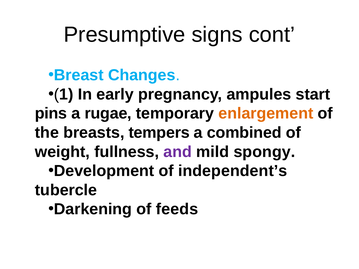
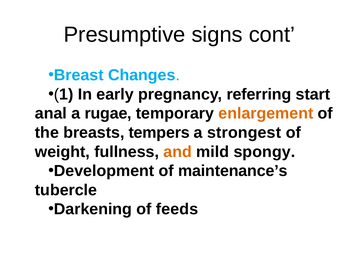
ampules: ampules -> referring (259, 94)
pins: pins -> anal (51, 114)
combined: combined -> strongest (244, 133)
and colour: purple -> orange (178, 152)
independent’s: independent’s -> maintenance’s (233, 171)
